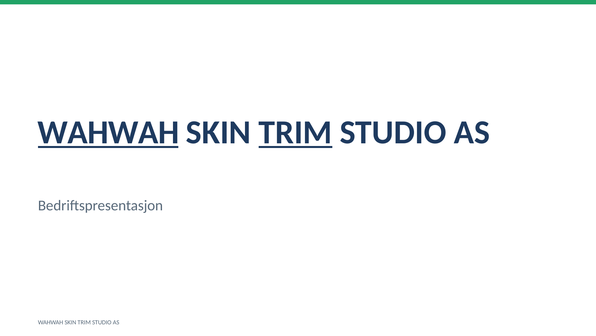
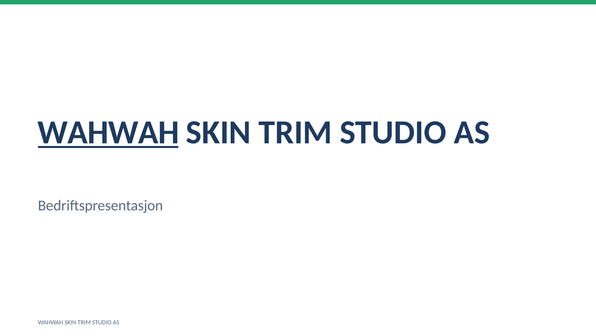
TRIM underline: present -> none (295, 132)
